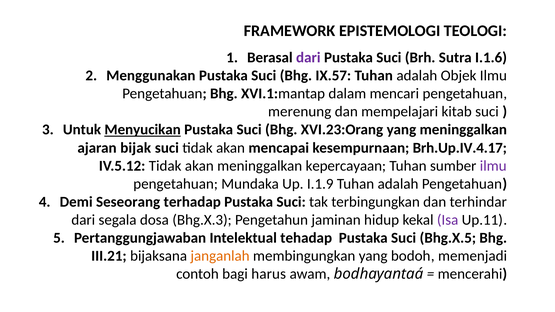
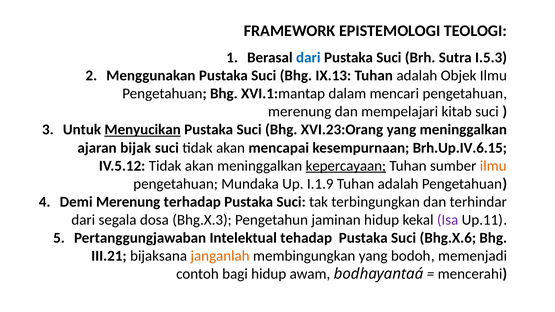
dari colour: purple -> blue (308, 58)
I.1.6: I.1.6 -> I.5.3 (491, 58)
IX.57: IX.57 -> IX.13 (333, 76)
Brh.Up.IV.4.17: Brh.Up.IV.4.17 -> Brh.Up.IV.6.15 (460, 148)
kepercayaan underline: none -> present (346, 166)
ilmu colour: purple -> orange (493, 166)
Demi Seseorang: Seseorang -> Merenung (128, 202)
Bhg.X.5: Bhg.X.5 -> Bhg.X.6 (448, 238)
bagi harus: harus -> hidup (269, 274)
